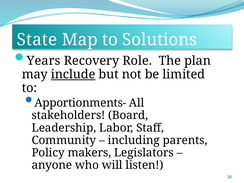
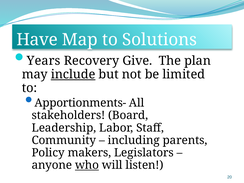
State: State -> Have (37, 40)
Role: Role -> Give (137, 61)
who underline: none -> present (87, 165)
